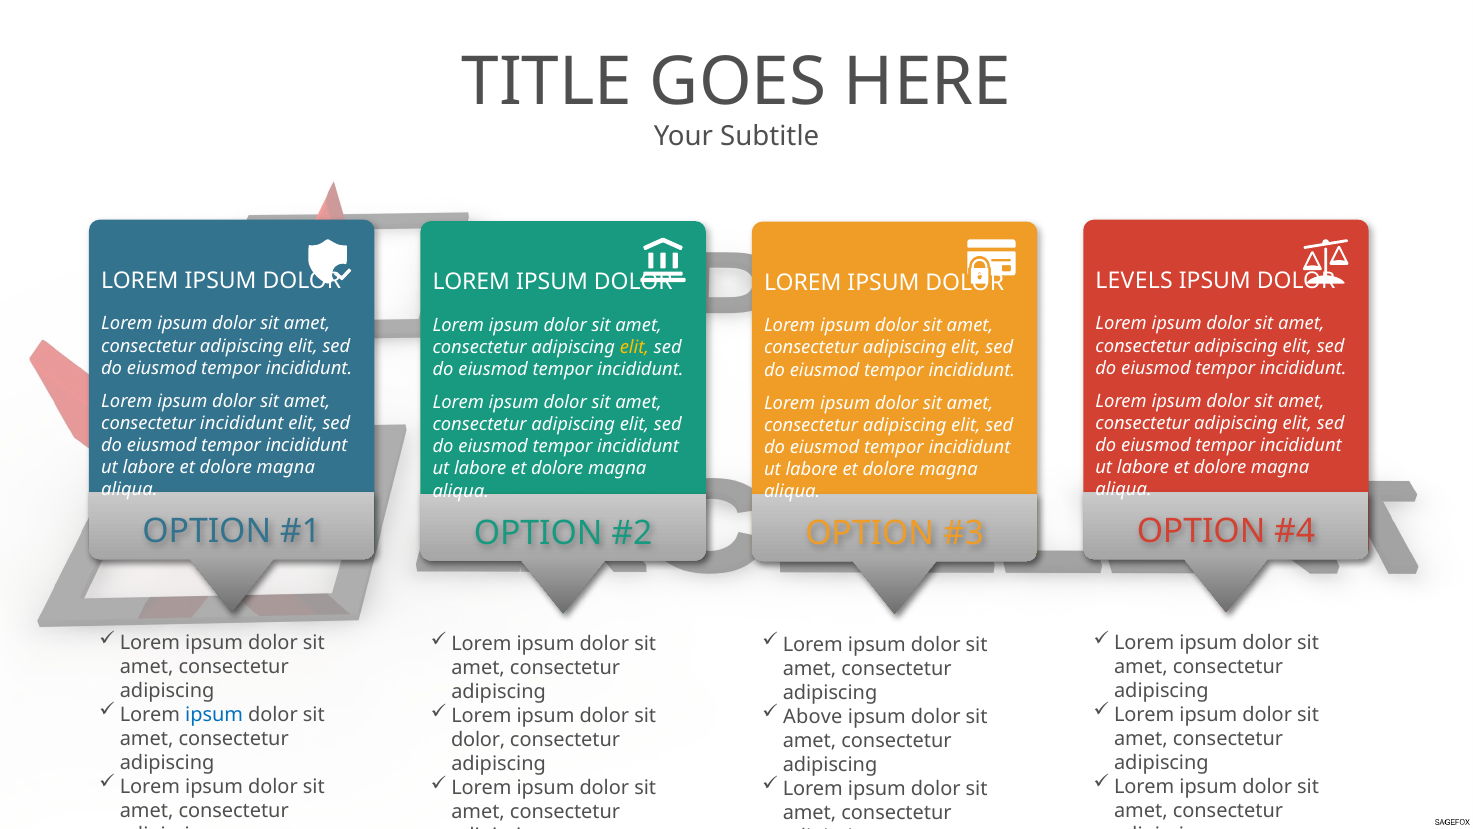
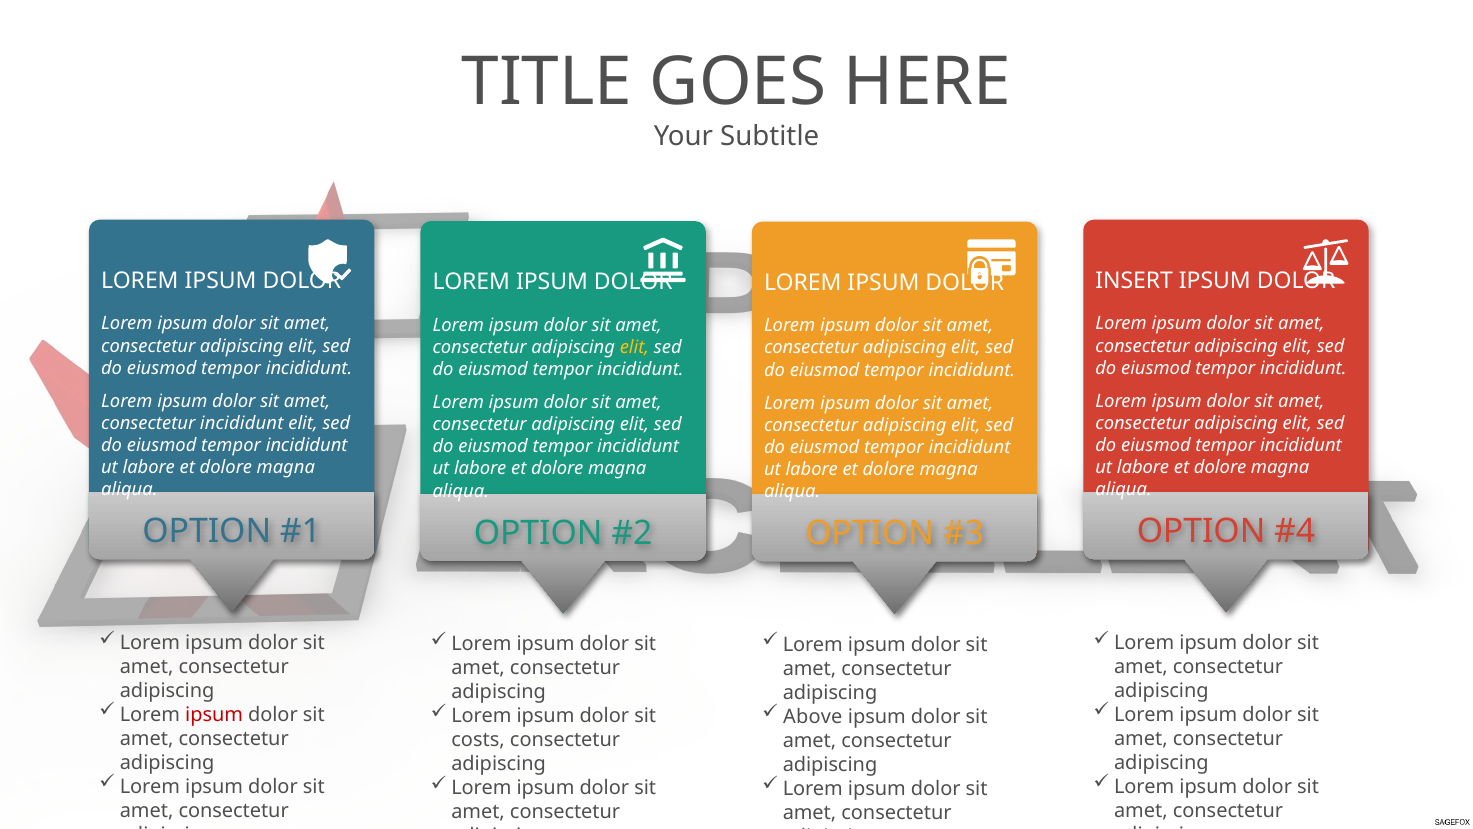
LEVELS: LEVELS -> INSERT (1134, 281)
ipsum colour: blue -> red (214, 714)
dolor: dolor -> costs (478, 740)
